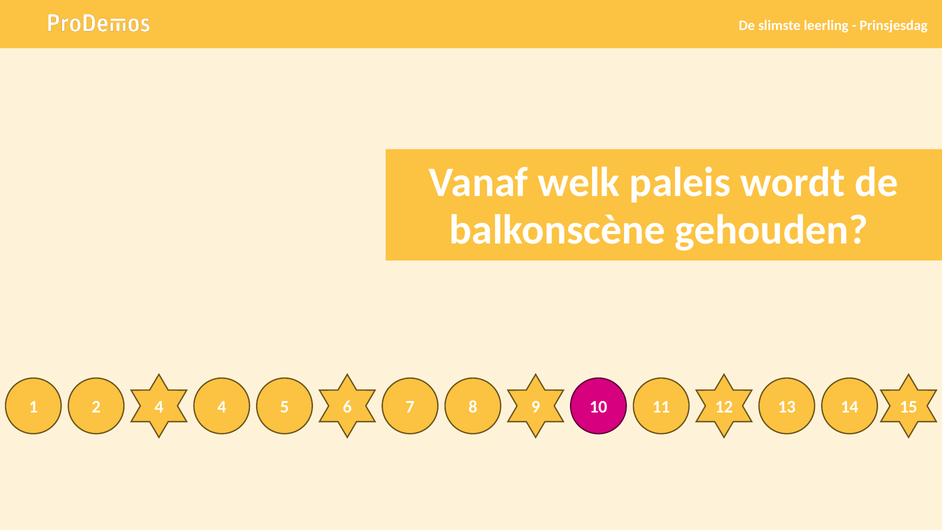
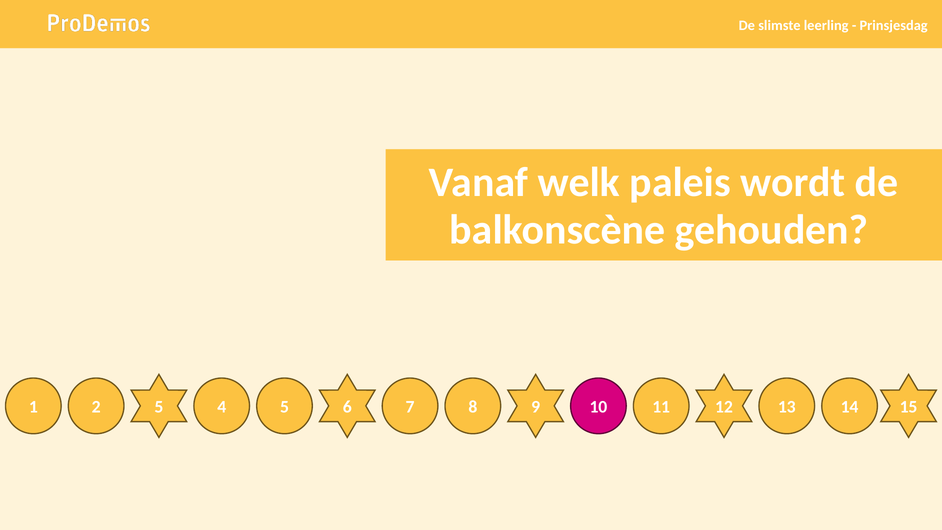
2 4: 4 -> 5 (159, 407)
